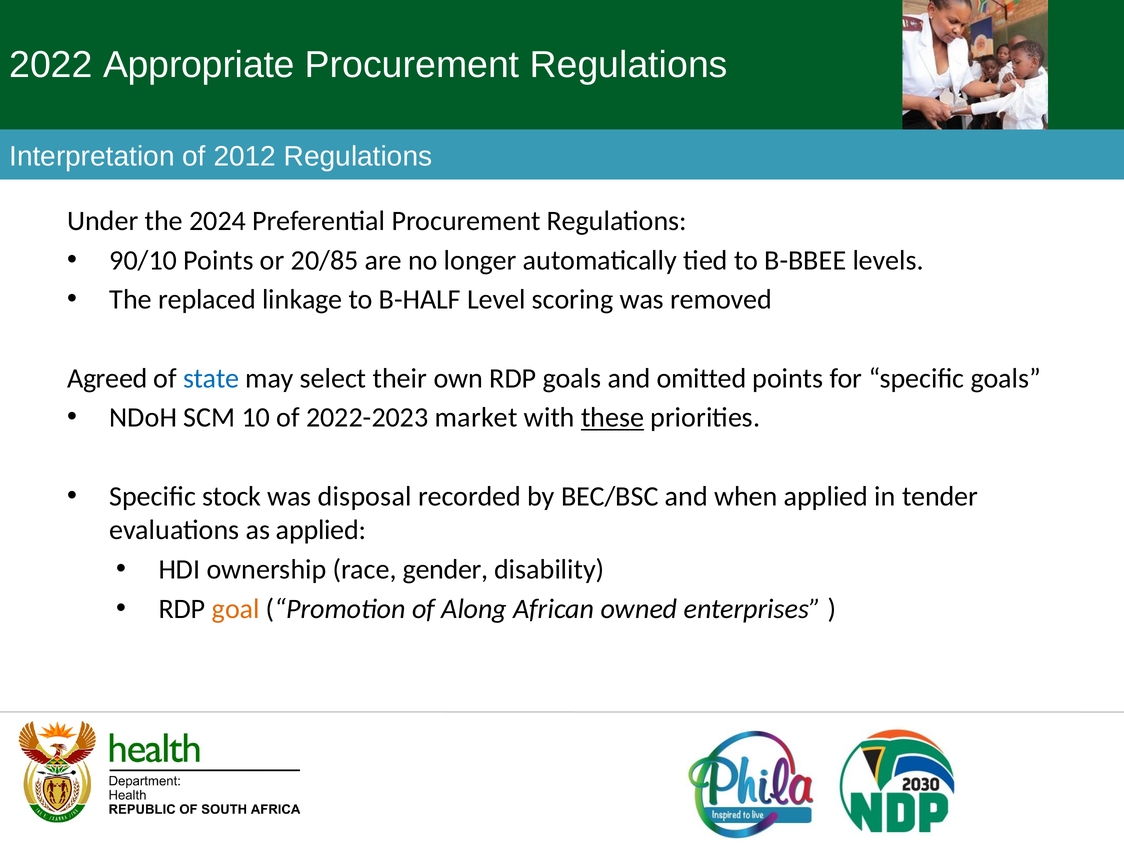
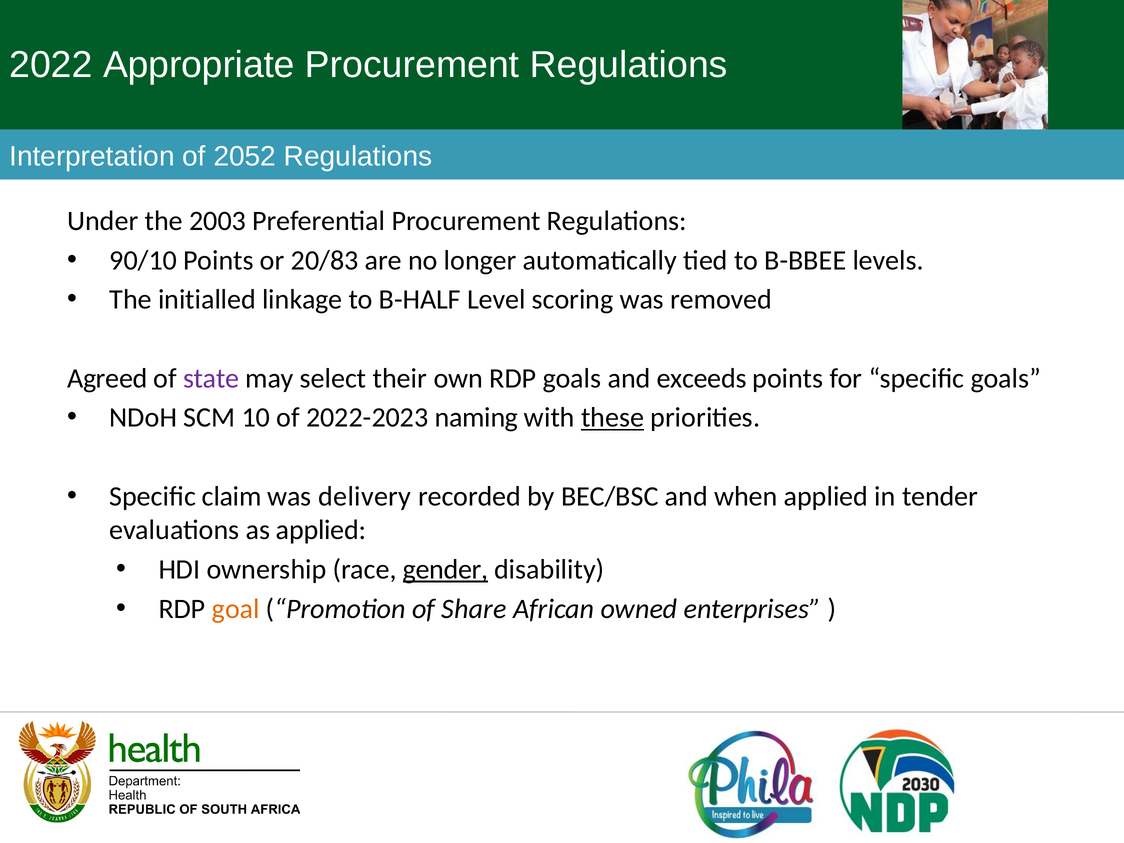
2012: 2012 -> 2052 (245, 156)
2024: 2024 -> 2003 (218, 221)
20/85: 20/85 -> 20/83 (325, 260)
replaced: replaced -> initialled (207, 300)
state colour: blue -> purple (211, 378)
omitted: omitted -> exceeds (702, 378)
market: market -> naming (476, 418)
stock: stock -> claim (232, 496)
disposal: disposal -> delivery (365, 496)
gender underline: none -> present (445, 569)
Along: Along -> Share (474, 609)
